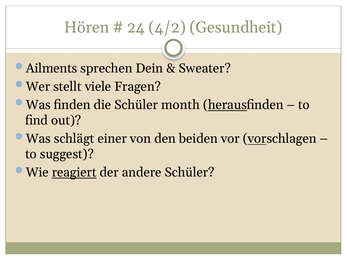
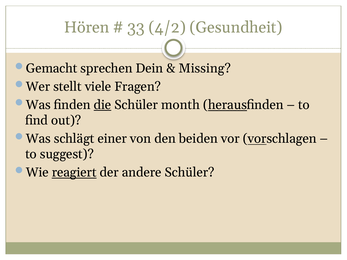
24: 24 -> 33 (136, 27)
Ailments: Ailments -> Gemacht (52, 68)
Sweater: Sweater -> Missing (205, 68)
die underline: none -> present (102, 105)
